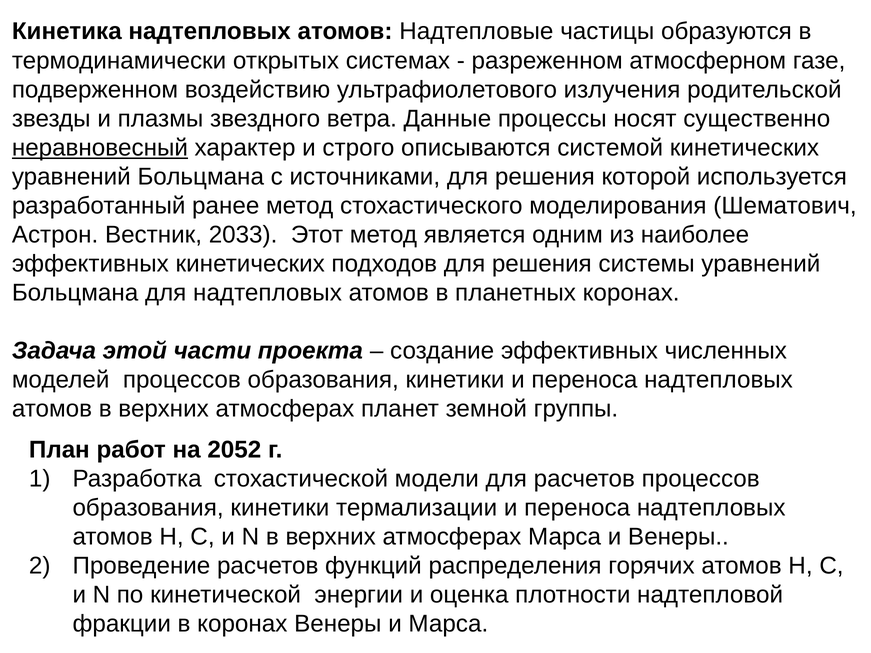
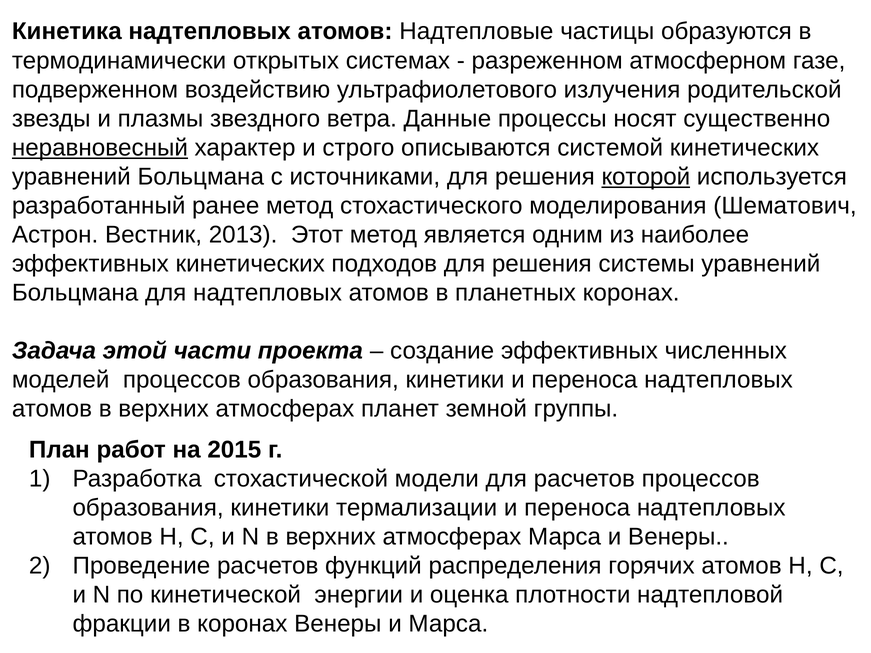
которой underline: none -> present (646, 177)
2033: 2033 -> 2013 (243, 235)
2052: 2052 -> 2015 (234, 450)
